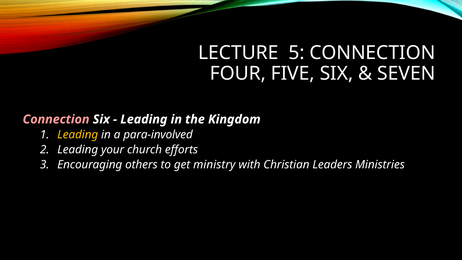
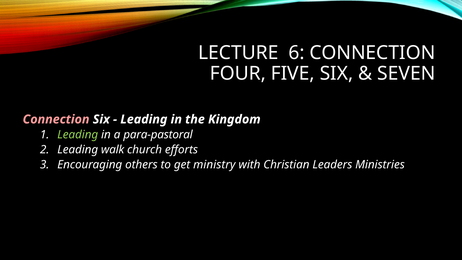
5: 5 -> 6 (297, 53)
Leading colour: yellow -> light green (78, 135)
para-involved: para-involved -> para-pastoral (158, 135)
your: your -> walk (113, 150)
